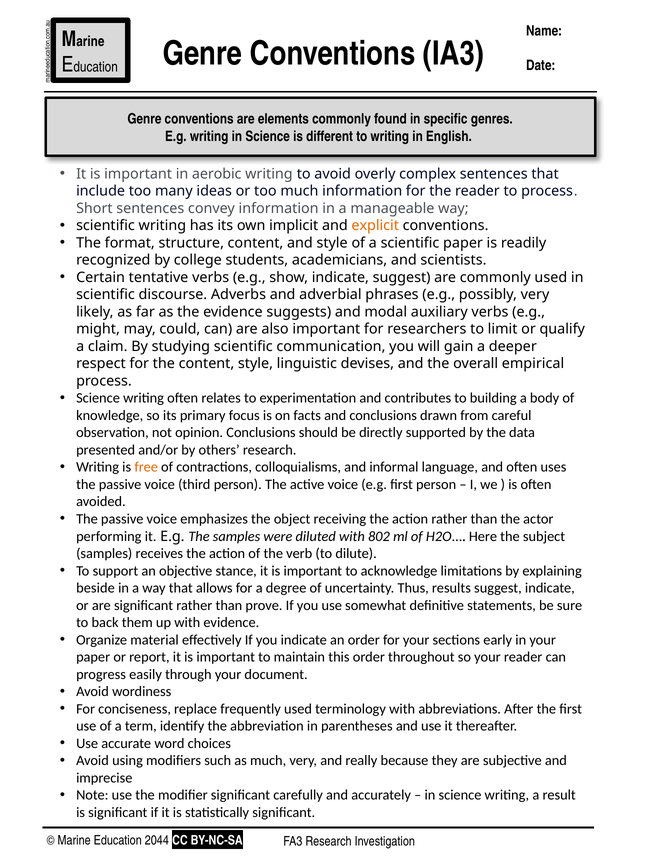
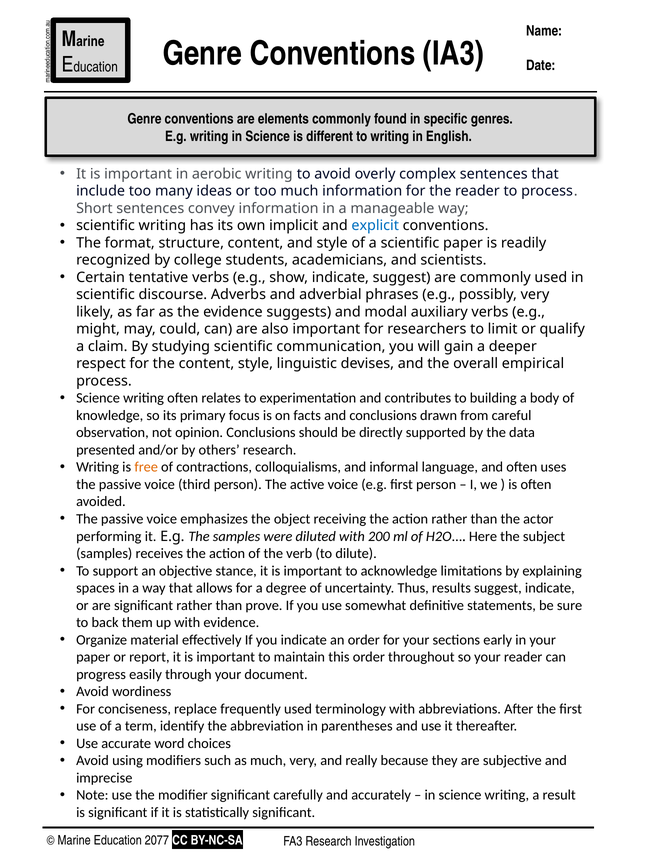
explicit colour: orange -> blue (375, 225)
802: 802 -> 200 (379, 536)
beside: beside -> spaces (96, 588)
2044: 2044 -> 2077 (157, 840)
